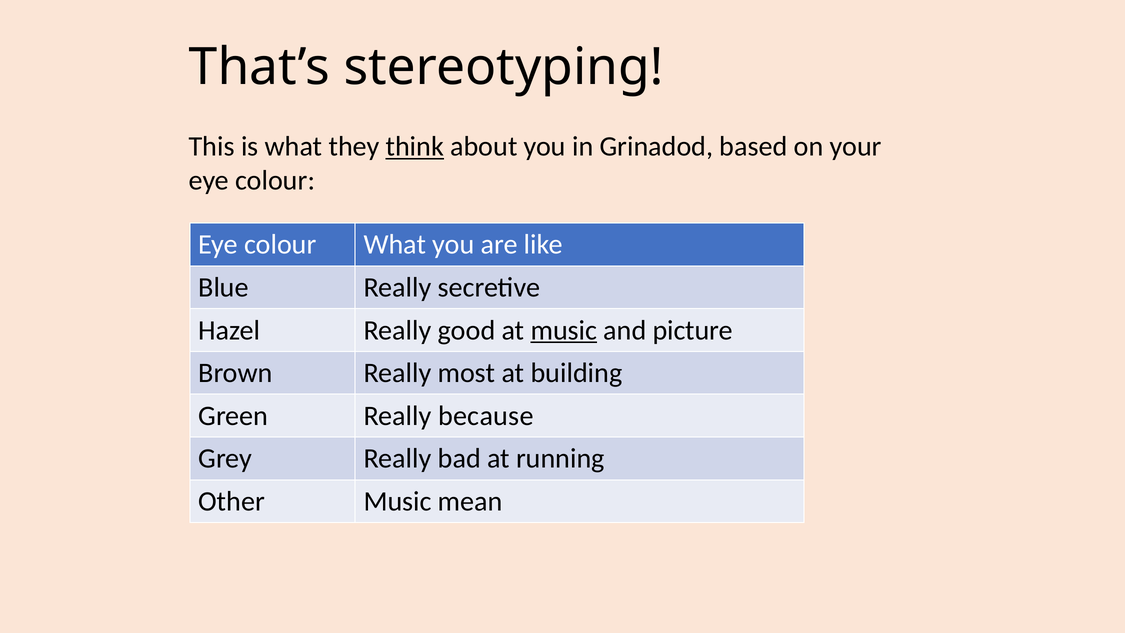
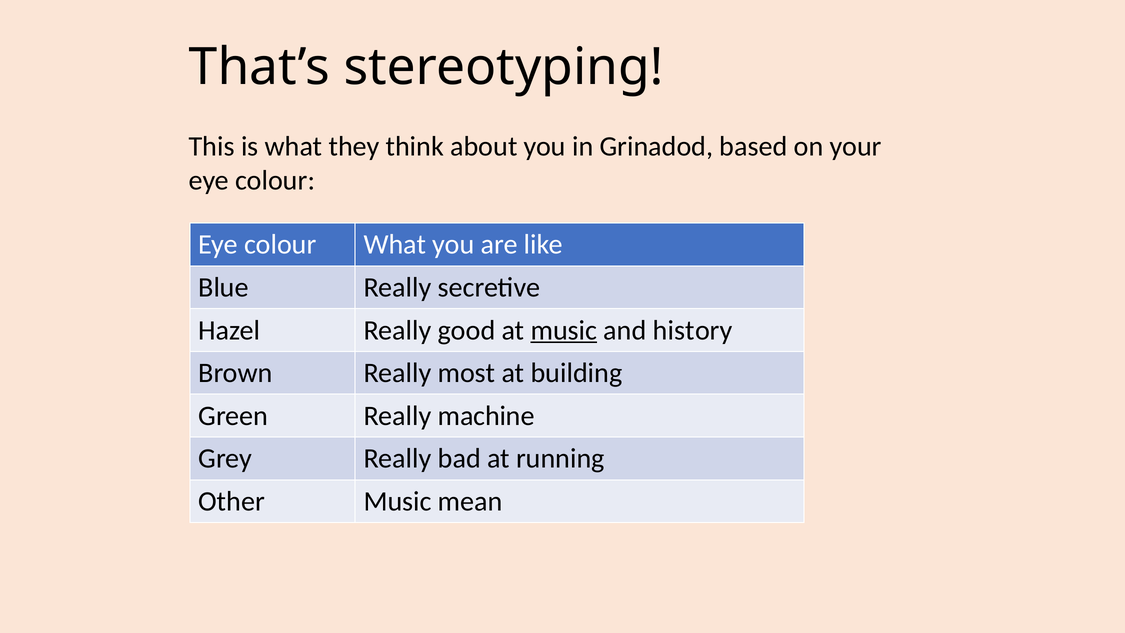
think underline: present -> none (415, 147)
picture: picture -> history (693, 330)
because: because -> machine (486, 416)
